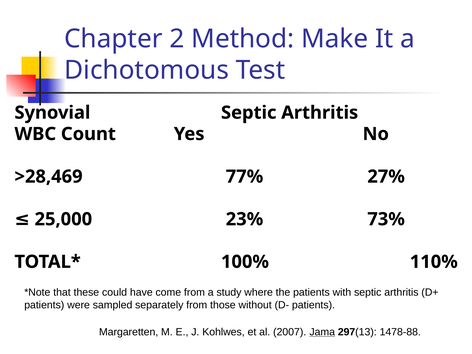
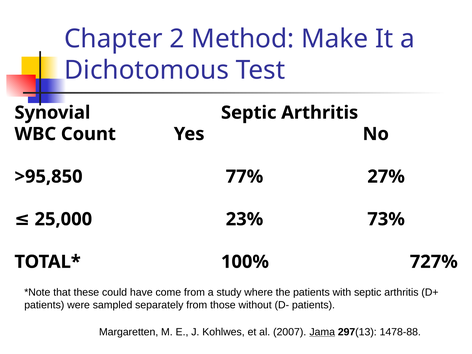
>28,469: >28,469 -> >95,850 (49, 177)
110%: 110% -> 727% (434, 262)
